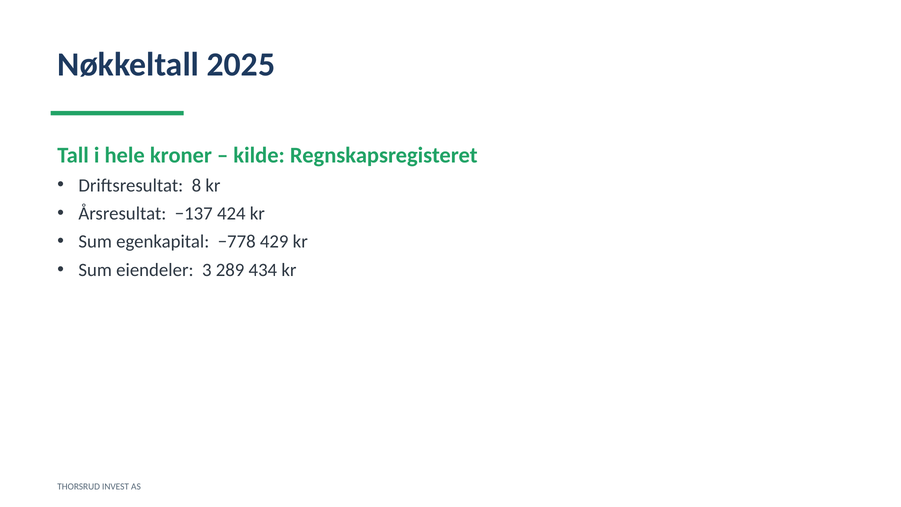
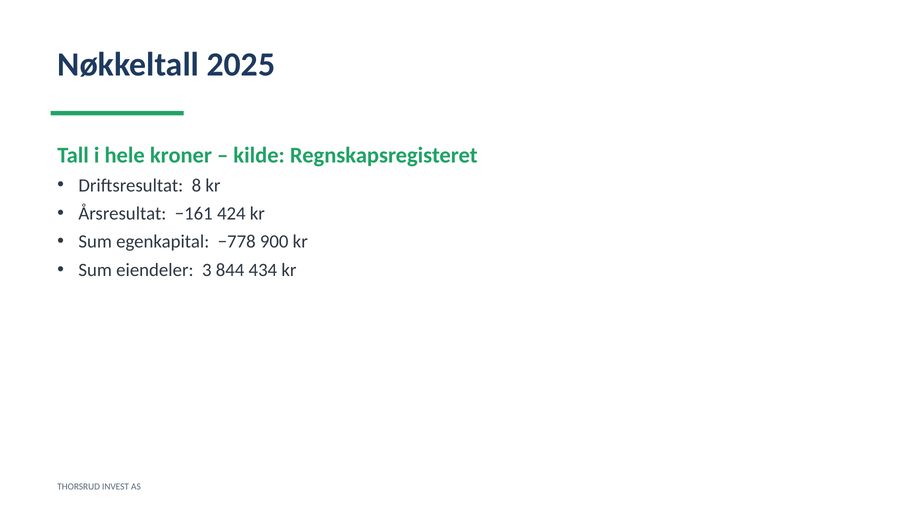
−137: −137 -> −161 (194, 213)
429: 429 -> 900 (274, 242)
289: 289 -> 844 (230, 270)
